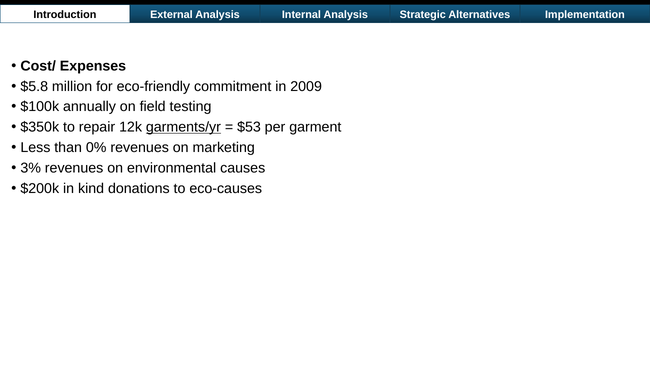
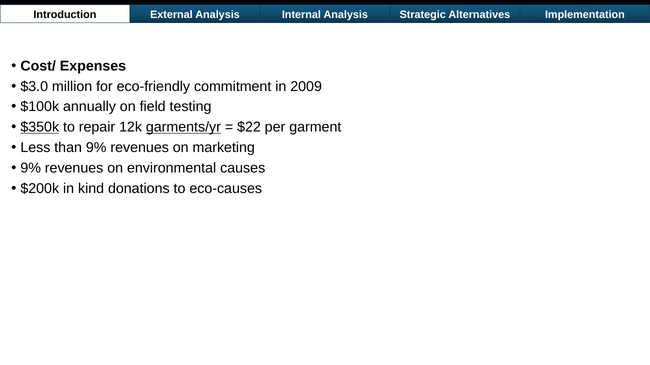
$5.8: $5.8 -> $3.0 (34, 87)
$350k underline: none -> present (40, 127)
$53: $53 -> $22 (249, 127)
than 0%: 0% -> 9% (96, 148)
3%: 3% -> 9% (31, 168)
